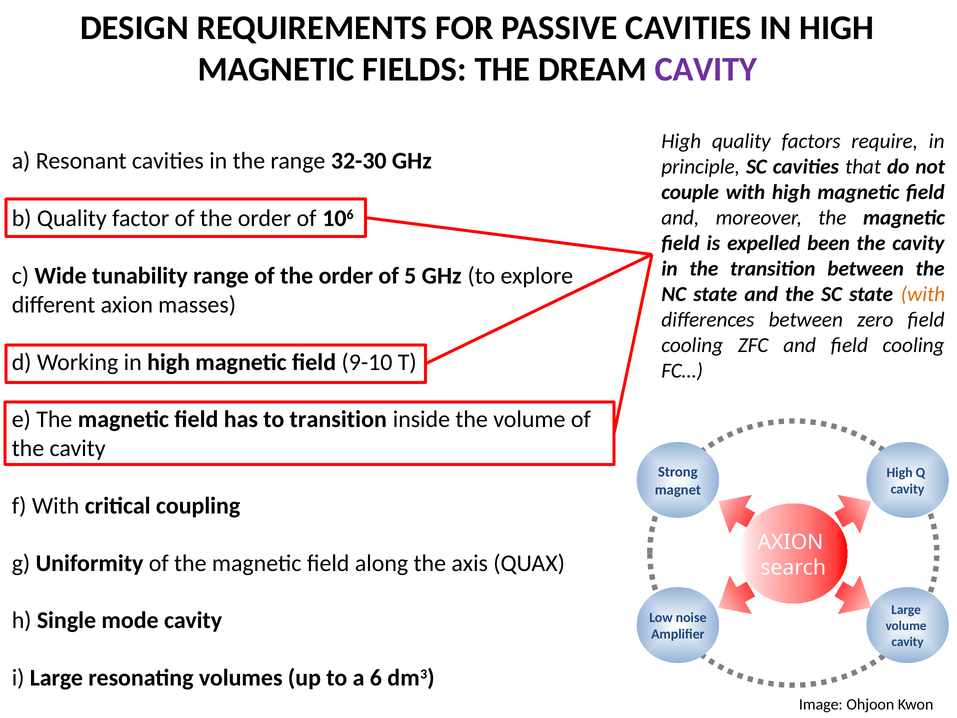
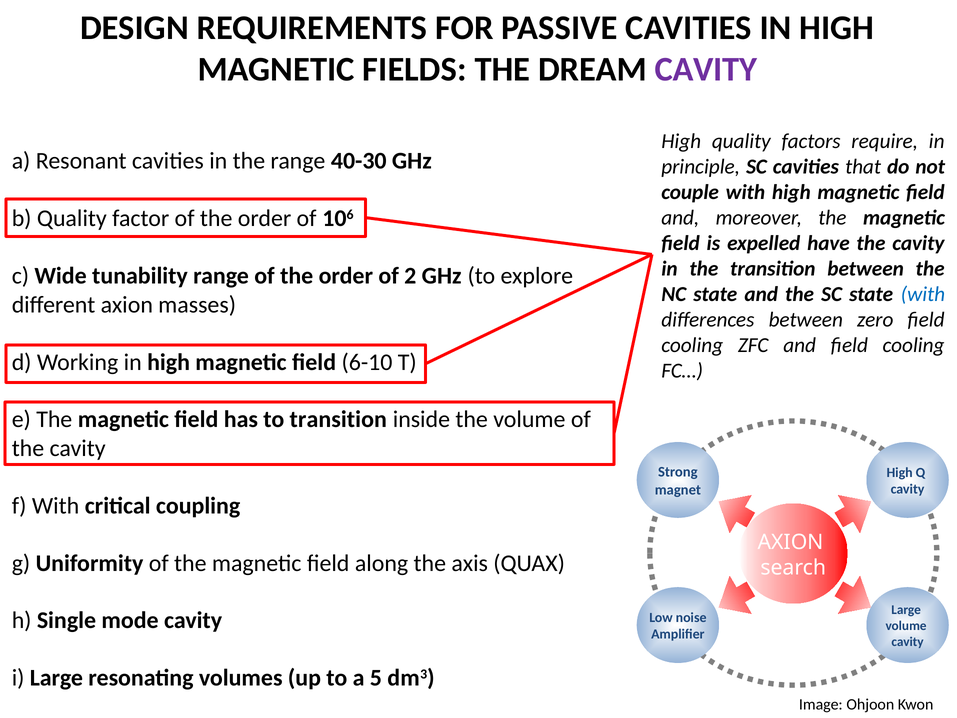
32-30: 32-30 -> 40-30 (359, 161)
been: been -> have (828, 243)
5: 5 -> 2 (410, 276)
with colour: orange -> blue (923, 294)
9-10: 9-10 -> 6-10 (367, 362)
6: 6 -> 5 (376, 678)
